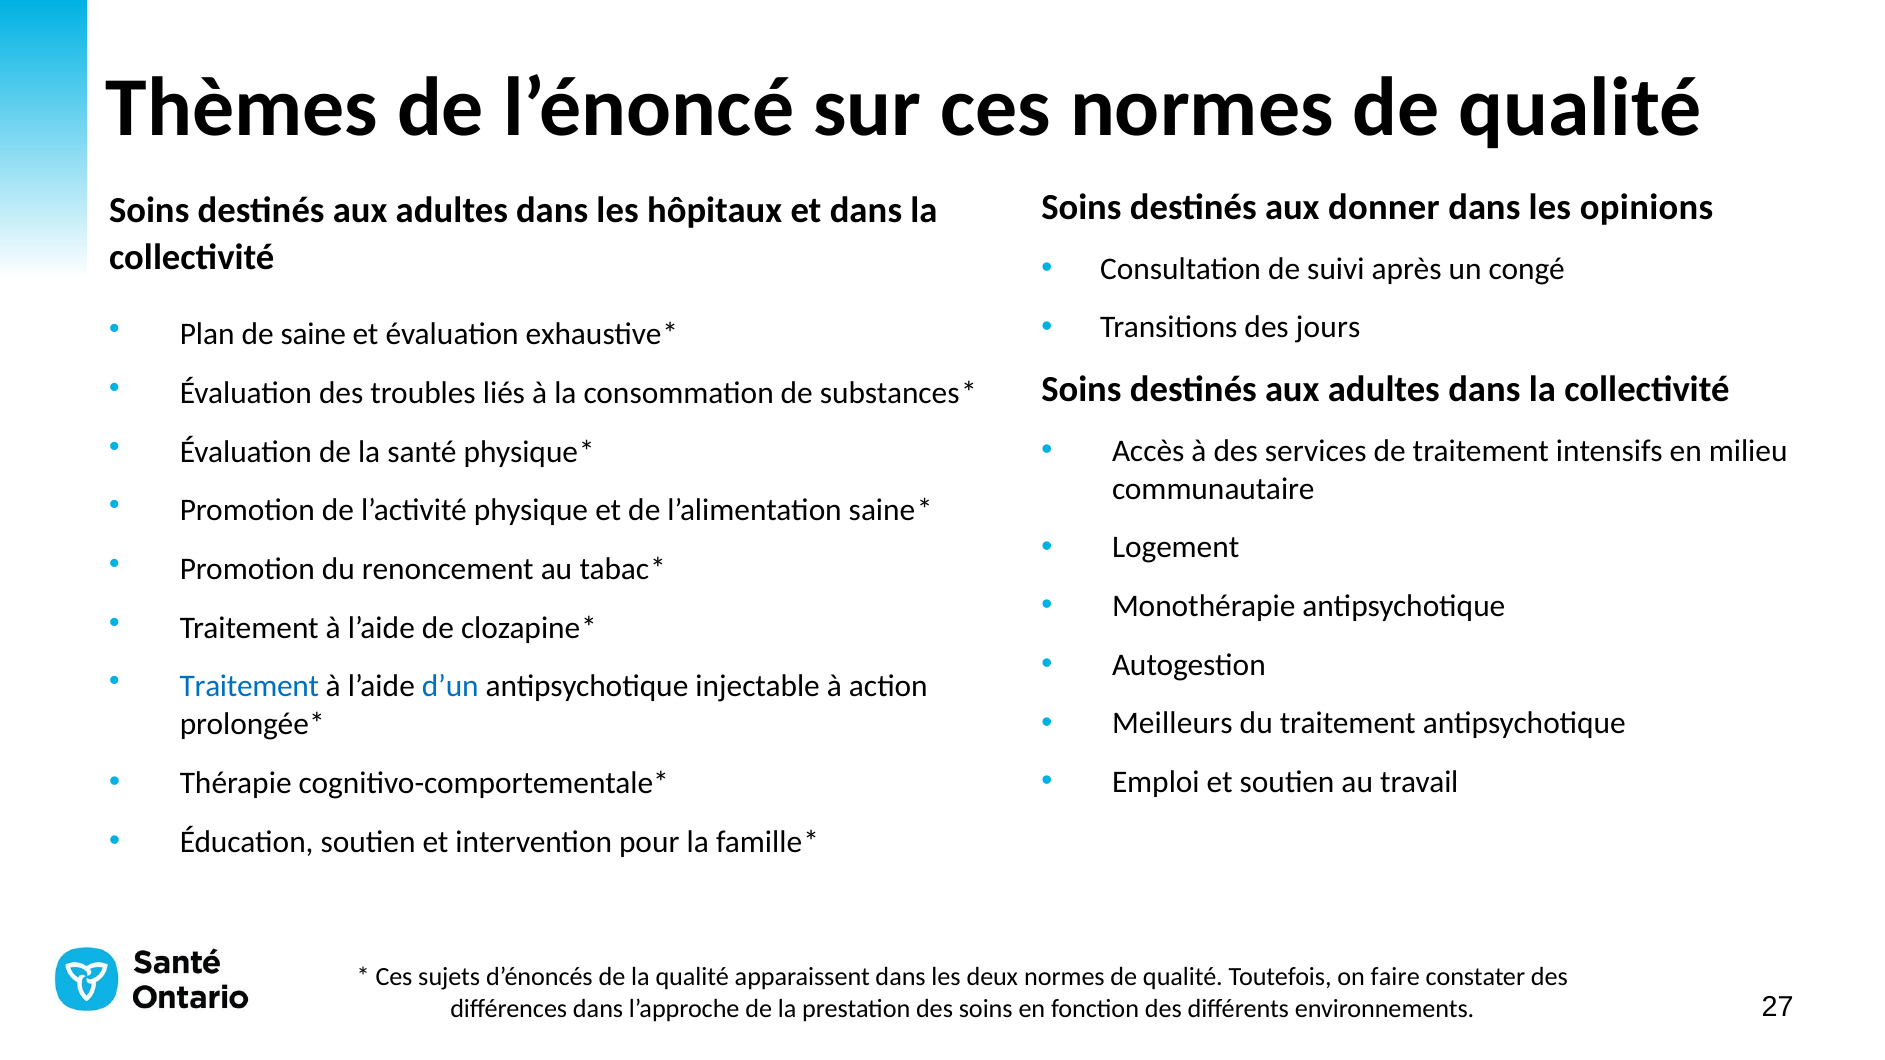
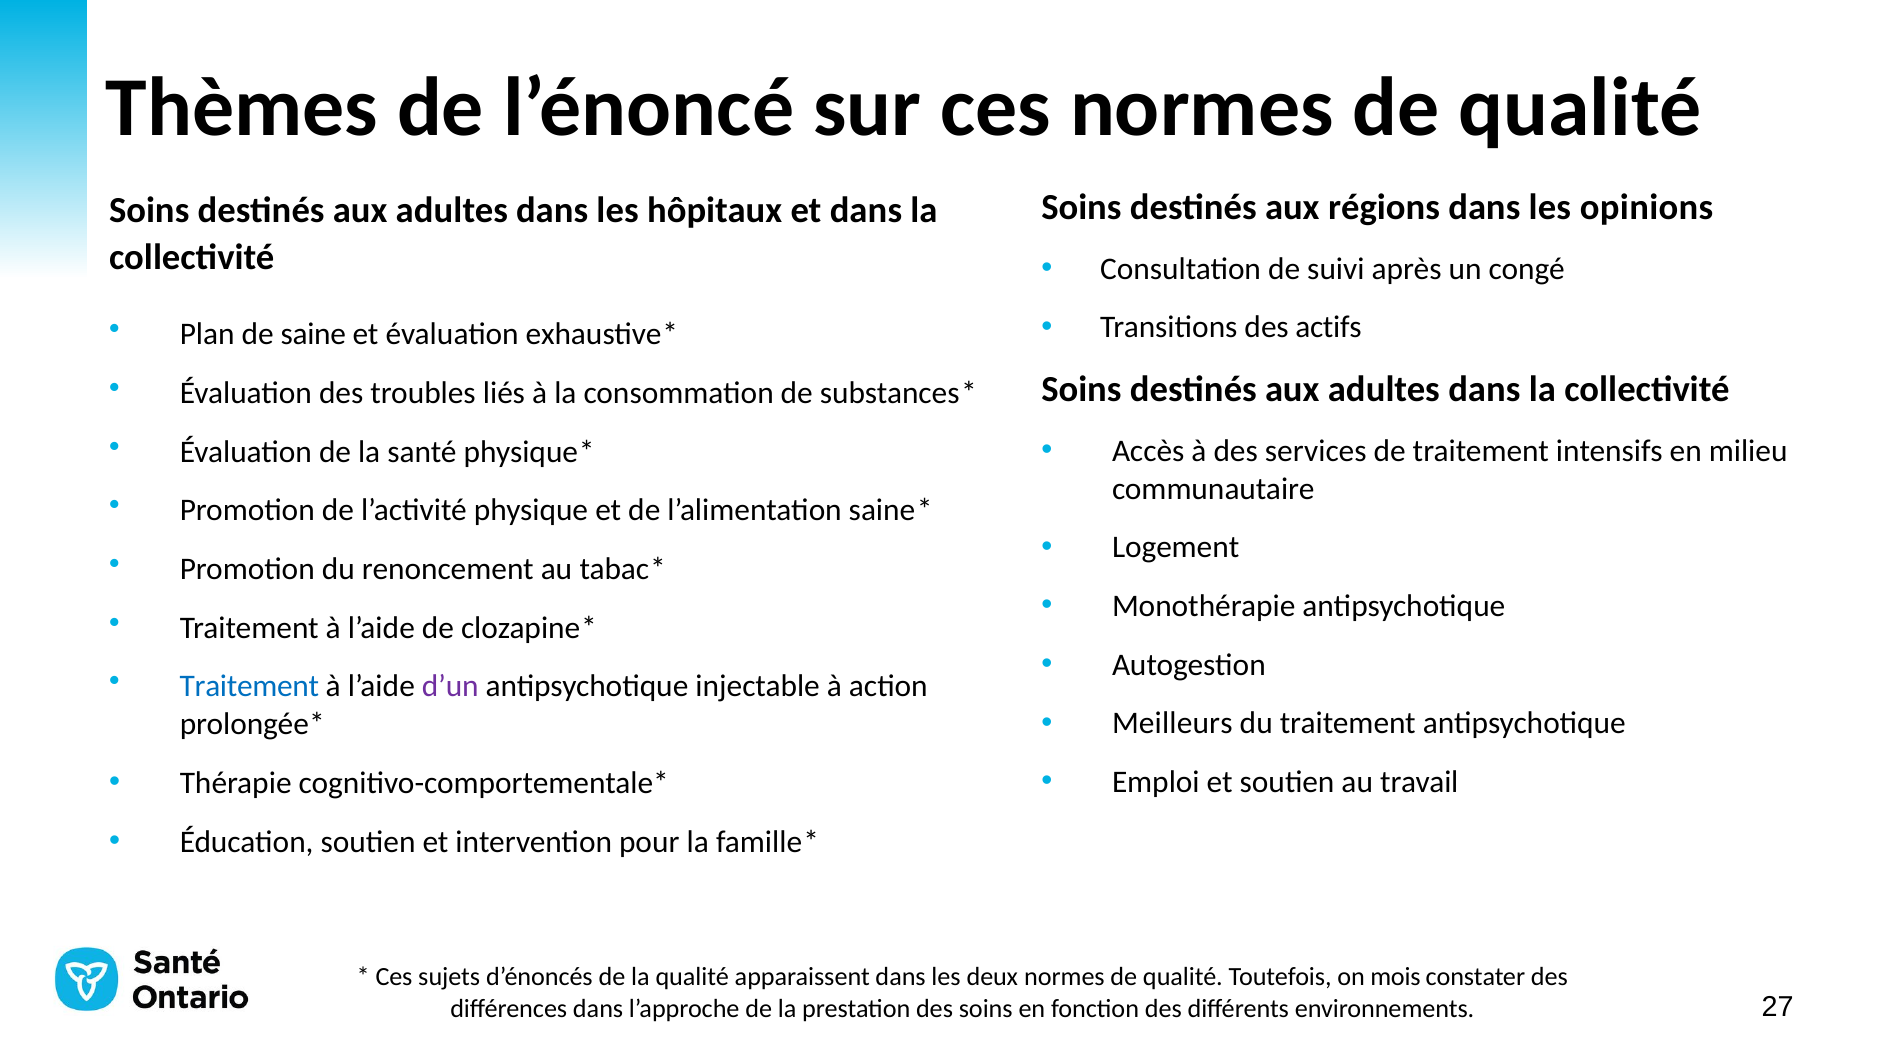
donner: donner -> régions (1384, 207)
jours: jours -> actifs (1328, 328)
d’un colour: blue -> purple (450, 687)
faire: faire -> mois (1395, 977)
